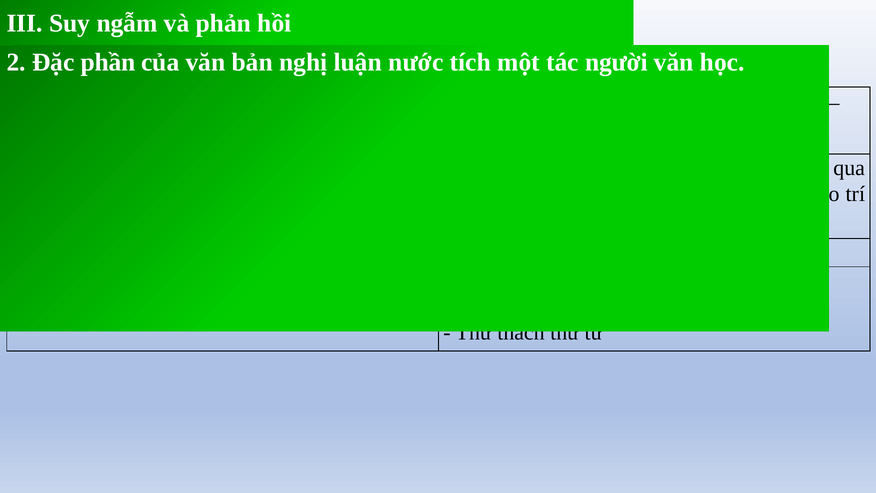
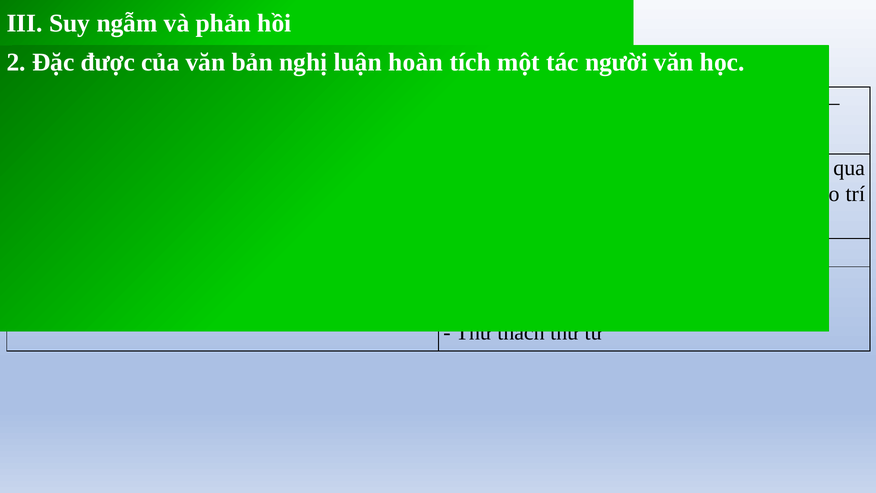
Đặc phần: phần -> được (108, 62)
nước: nước -> hoàn (416, 62)
